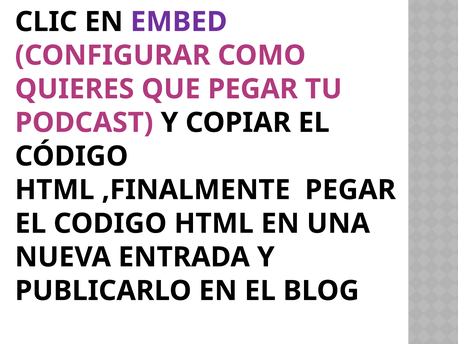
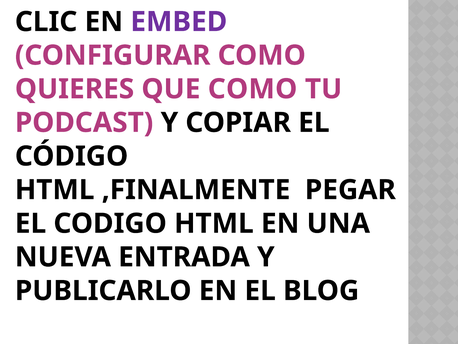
QUE PEGAR: PEGAR -> COMO (253, 89)
